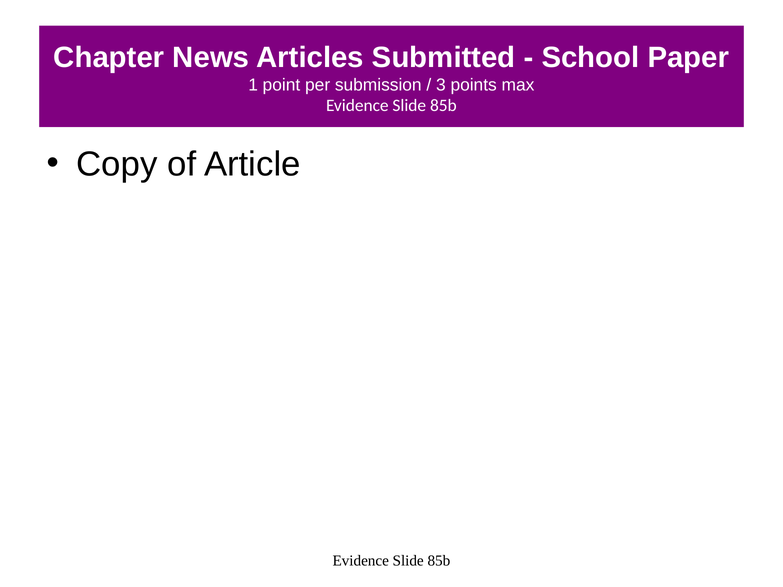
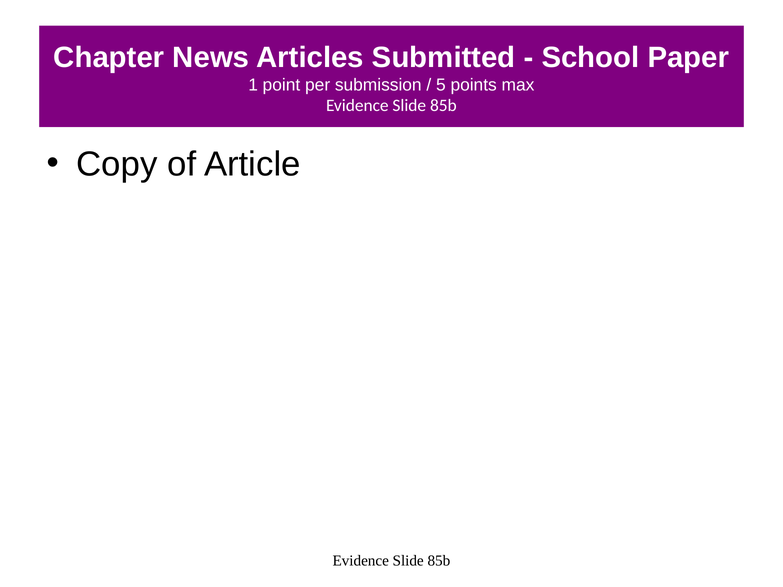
3: 3 -> 5 (441, 85)
